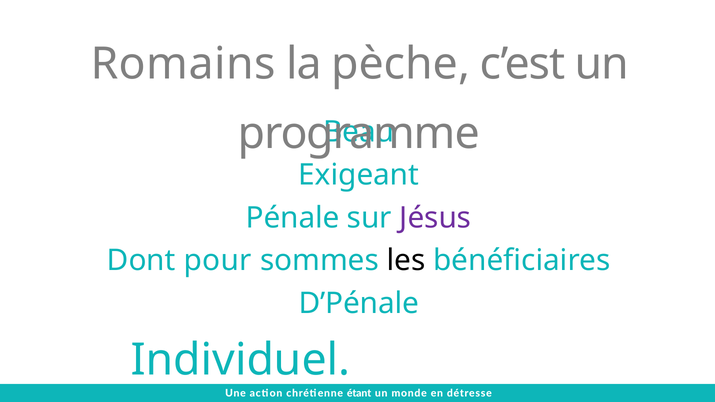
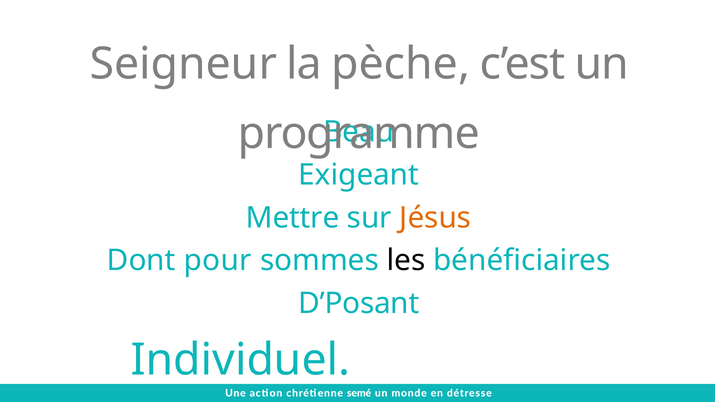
Romains: Romains -> Seigneur (183, 64)
Pénale: Pénale -> Mettre (293, 218)
Jésus colour: purple -> orange (435, 218)
D’Pénale: D’Pénale -> D’Posant (359, 304)
étant: étant -> semé (359, 394)
